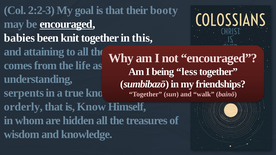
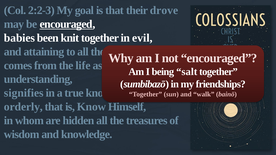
booty: booty -> drove (164, 10)
this: this -> evil (142, 38)
less: less -> salt (187, 72)
serpents: serpents -> signifies (24, 93)
